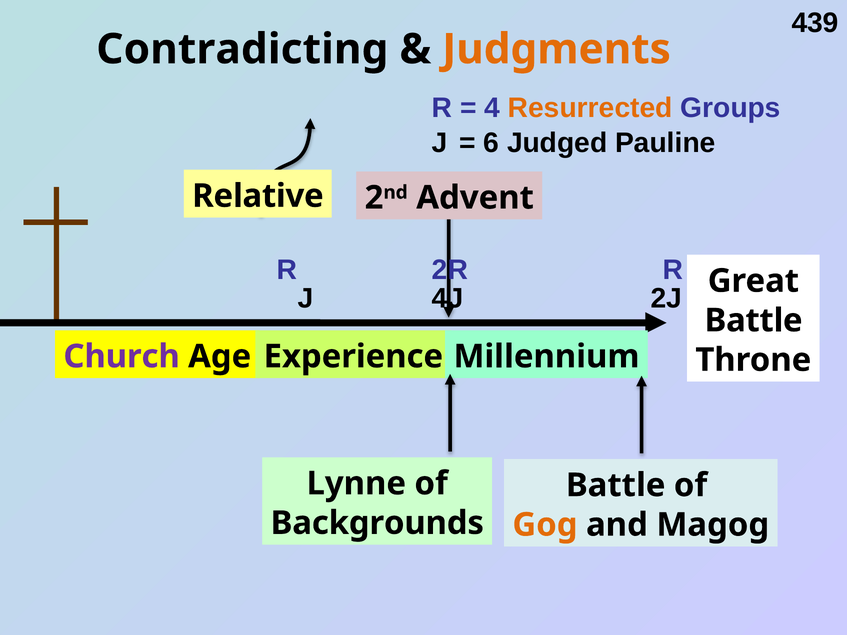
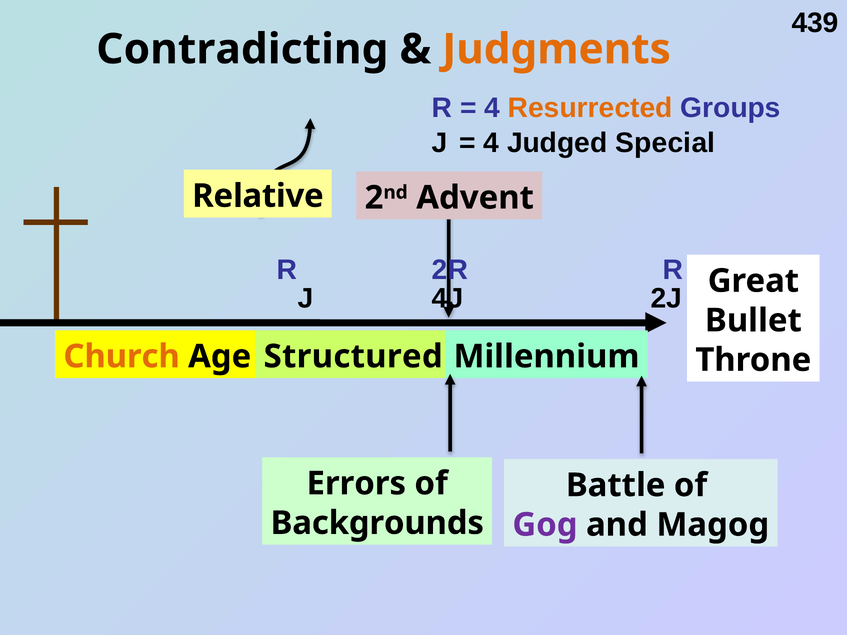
6: 6 -> 4 (491, 143)
Pauline: Pauline -> Special (665, 143)
Battle: Battle -> Bullet (753, 321)
Church colour: purple -> orange (122, 357)
Experience: Experience -> Structured (353, 357)
Lynne: Lynne -> Errors (356, 484)
Gog colour: orange -> purple (545, 525)
